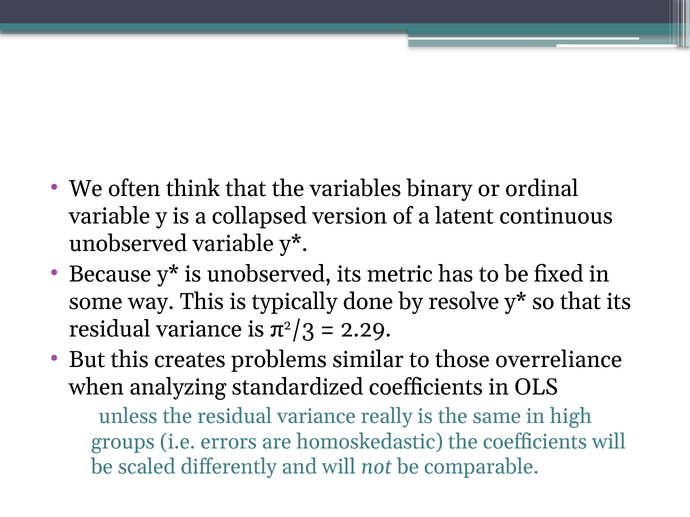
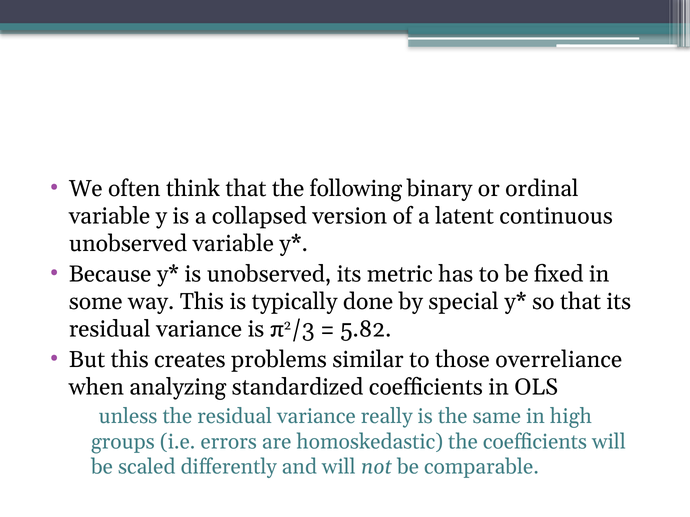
variables: variables -> following (356, 189)
resolve: resolve -> special (464, 302)
2.29: 2.29 -> 5.82 (366, 330)
